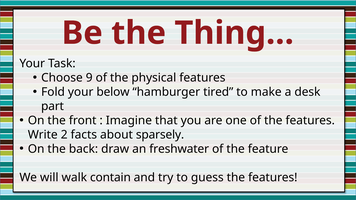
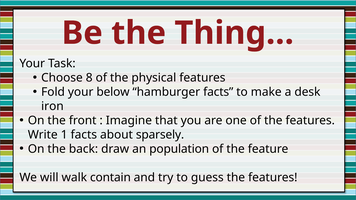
9: 9 -> 8 (89, 78)
hamburger tired: tired -> facts (218, 92)
part: part -> iron (52, 106)
2: 2 -> 1 (64, 135)
freshwater: freshwater -> population (179, 149)
